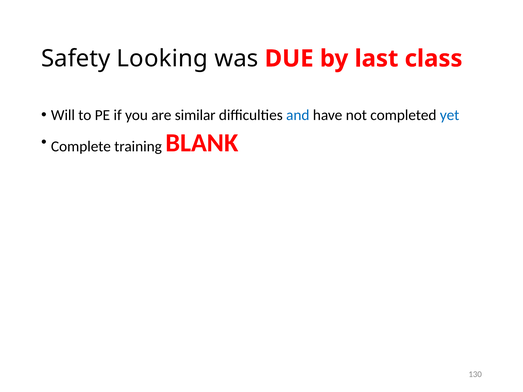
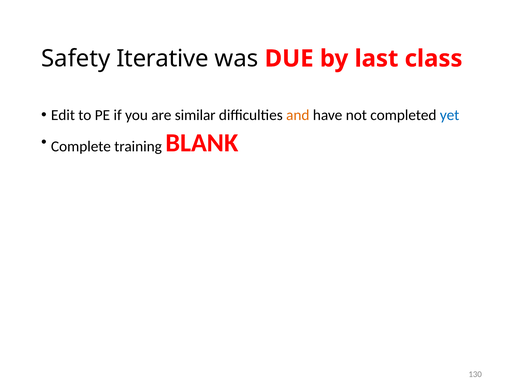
Looking: Looking -> Iterative (163, 59)
Will: Will -> Edit (63, 115)
and colour: blue -> orange (298, 115)
